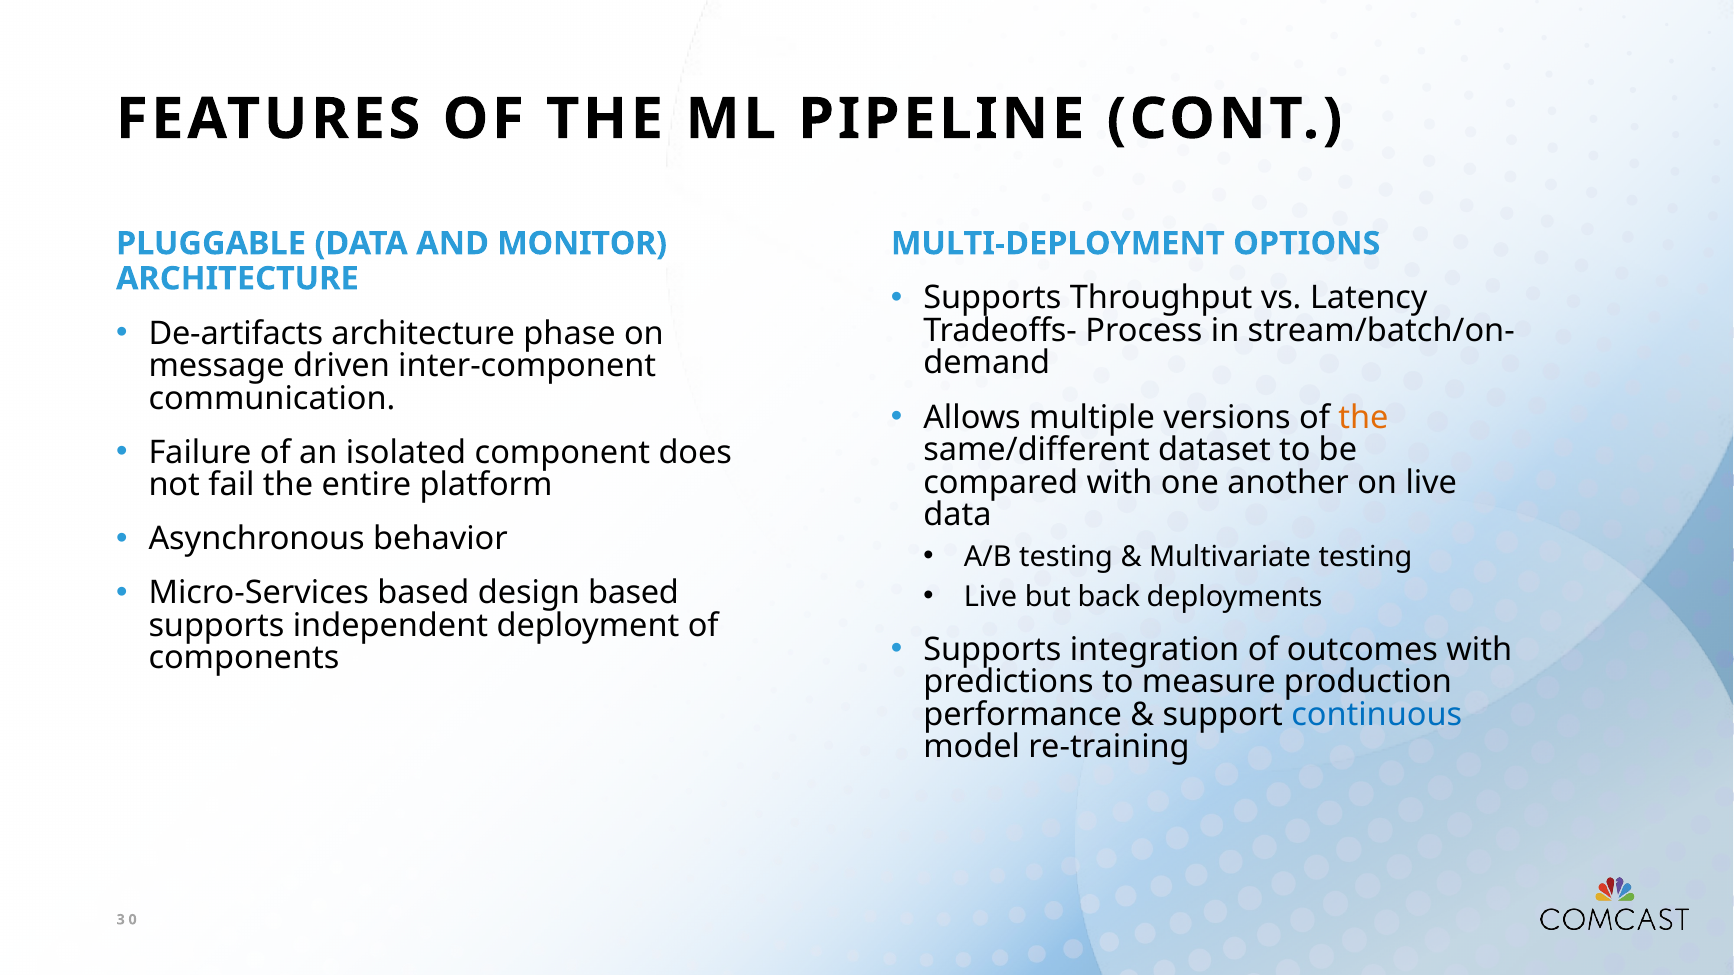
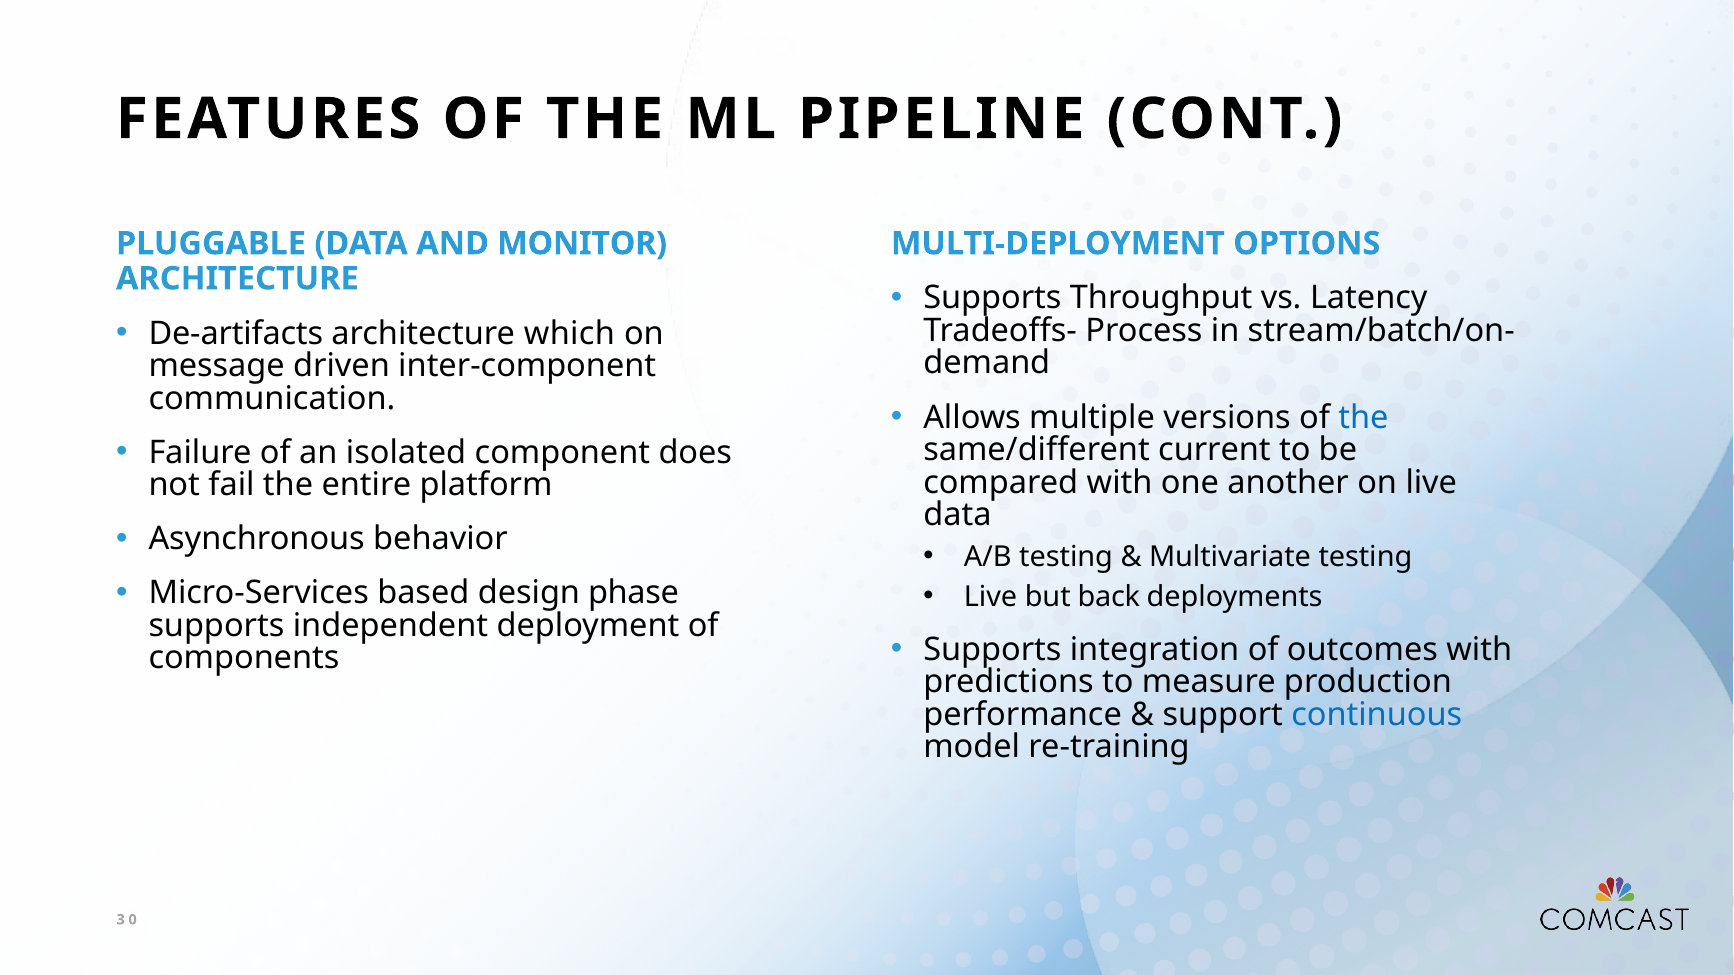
phase: phase -> which (569, 333)
the colour: orange -> blue (1363, 418)
dataset: dataset -> current (1214, 450)
design based: based -> phase (633, 593)
